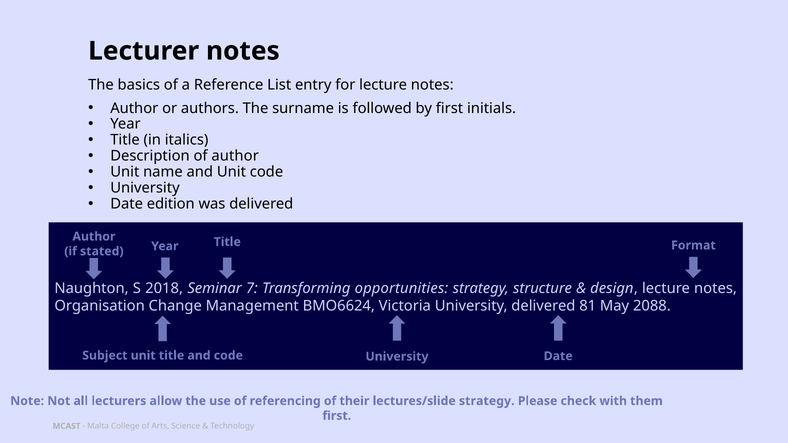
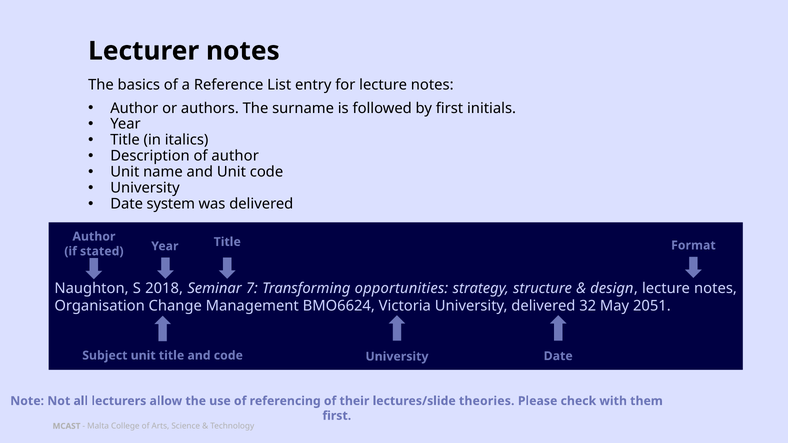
edition: edition -> system (171, 204)
81: 81 -> 32 (588, 306)
2088: 2088 -> 2051 (652, 306)
lectures/slide strategy: strategy -> theories (487, 401)
